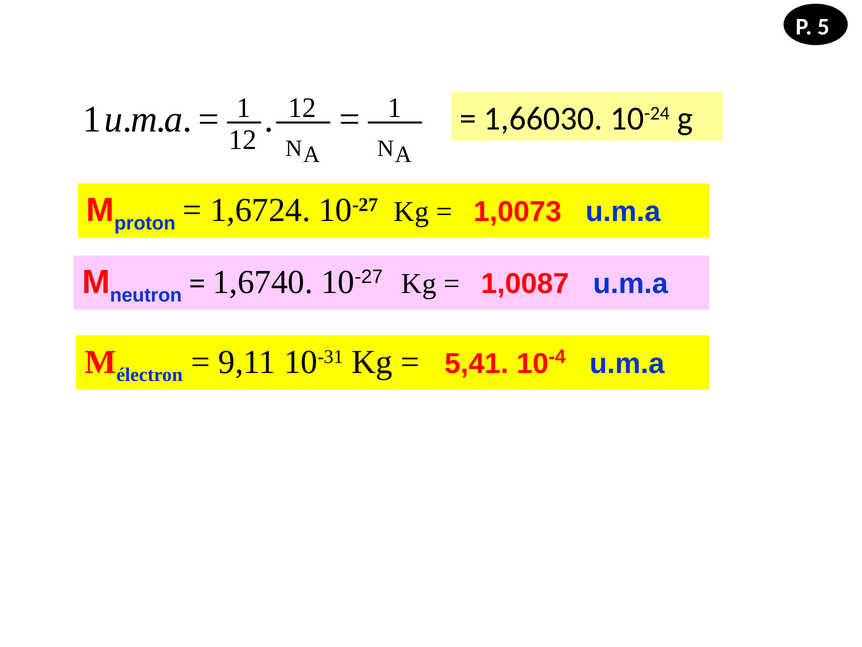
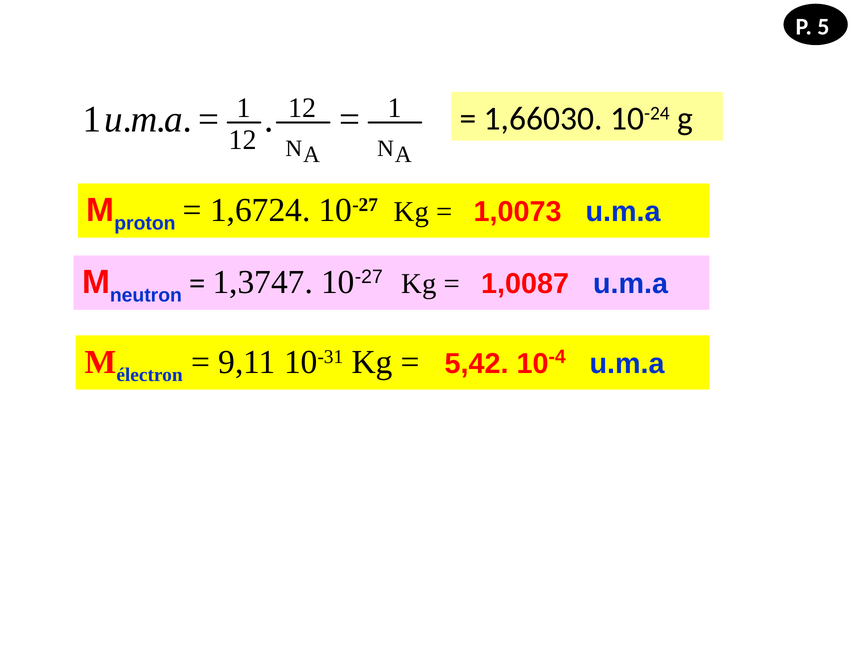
1,6740: 1,6740 -> 1,3747 (263, 282)
5,41: 5,41 -> 5,42 (477, 363)
